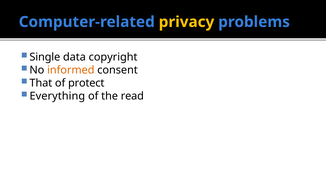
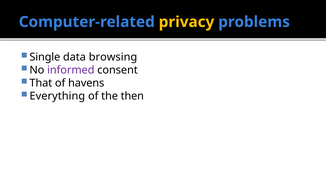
copyright: copyright -> browsing (113, 57)
informed colour: orange -> purple (71, 70)
protect: protect -> havens (86, 83)
read: read -> then (132, 96)
